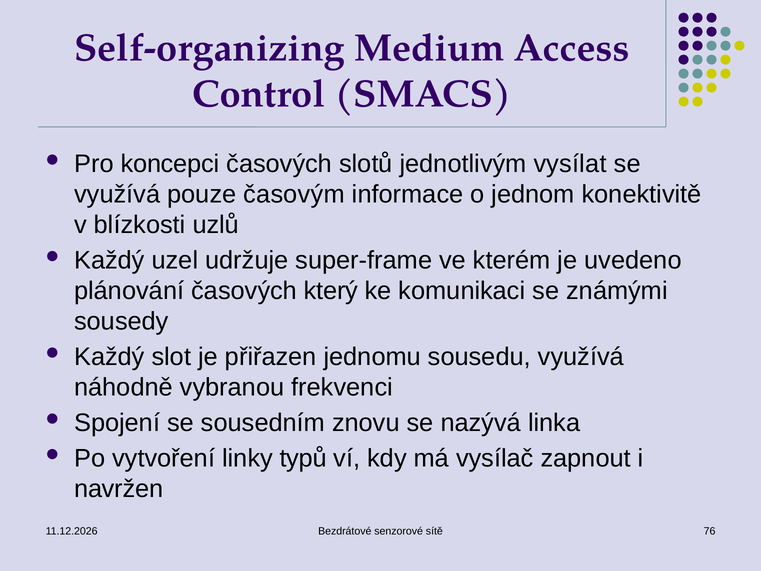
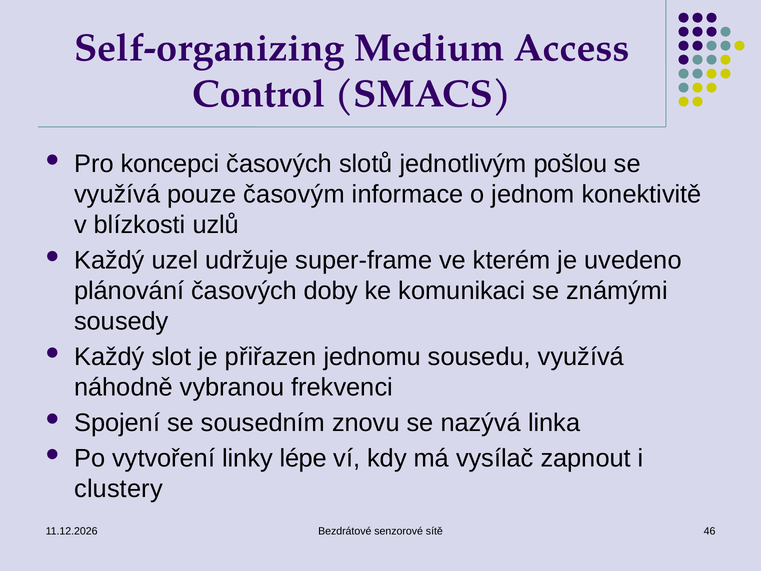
vysílat: vysílat -> pošlou (570, 164)
který: který -> doby (331, 291)
typů: typů -> lépe (303, 458)
navržen: navržen -> clustery (118, 489)
76: 76 -> 46 (710, 531)
